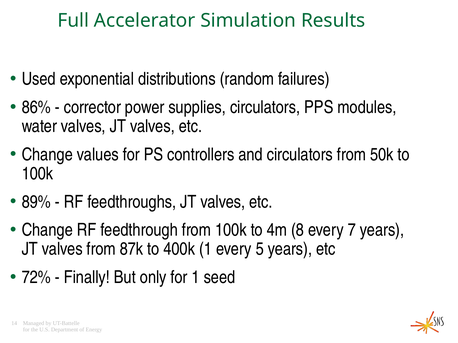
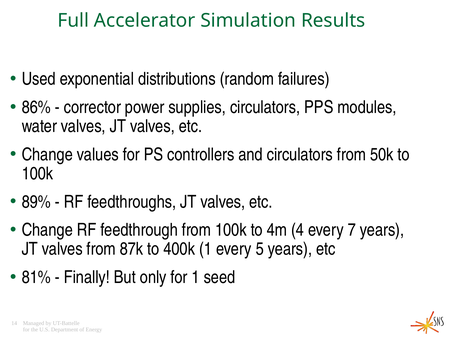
8: 8 -> 4 (298, 230)
72%: 72% -> 81% (36, 278)
